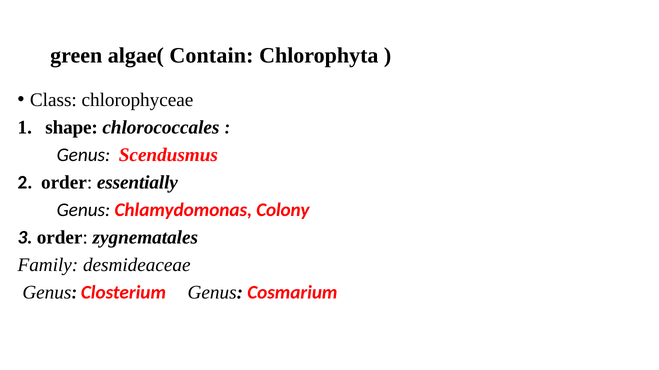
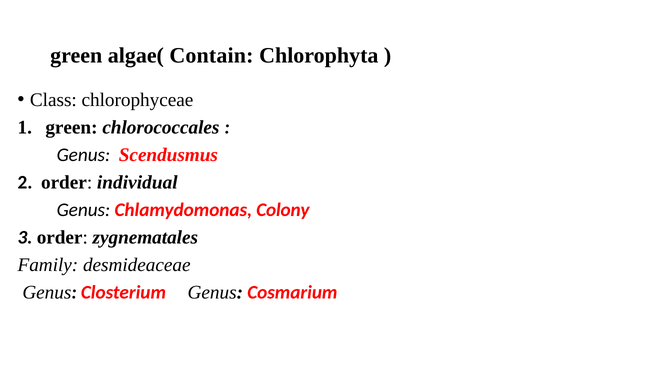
shape: shape -> green (71, 128)
essentially: essentially -> individual (137, 183)
